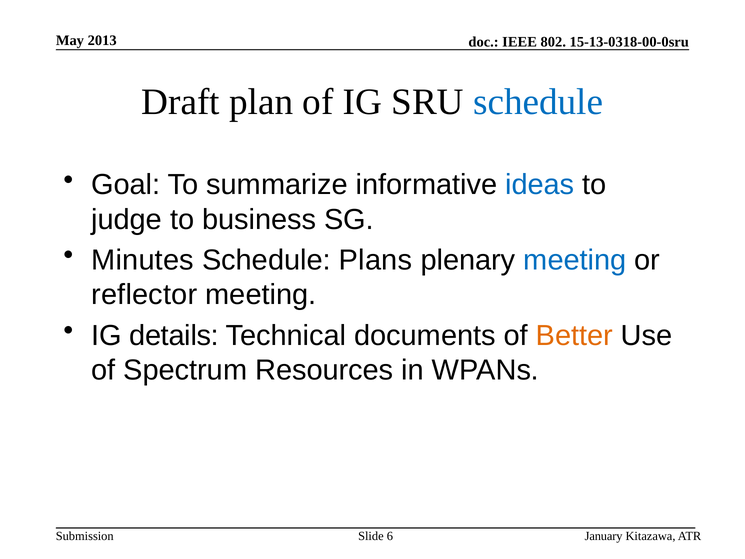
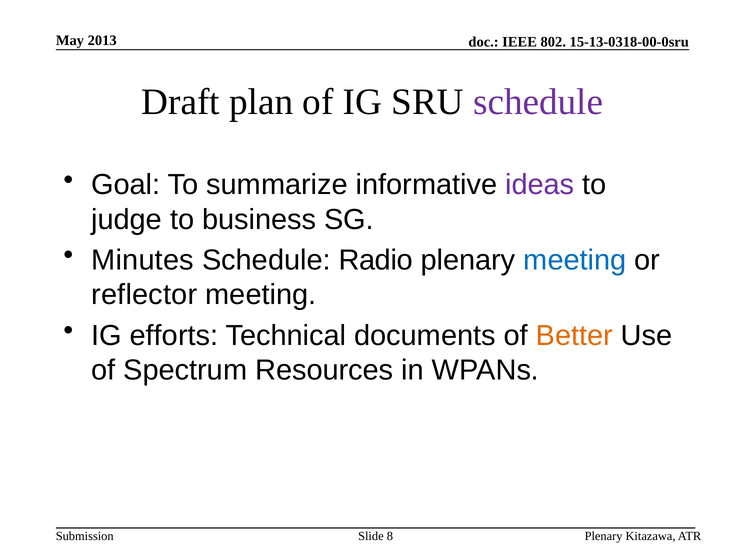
schedule colour: blue -> purple (538, 102)
ideas colour: blue -> purple (540, 185)
Plans: Plans -> Radio (376, 260)
details: details -> efforts (174, 335)
6: 6 -> 8 (390, 536)
January: January -> Plenary (604, 536)
